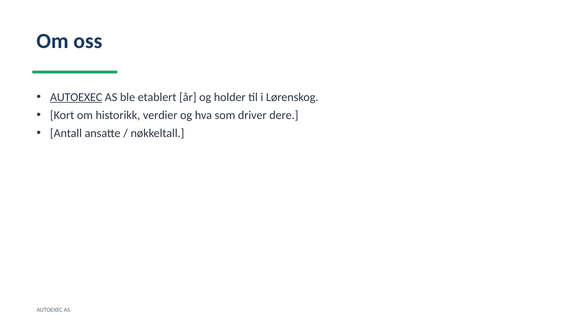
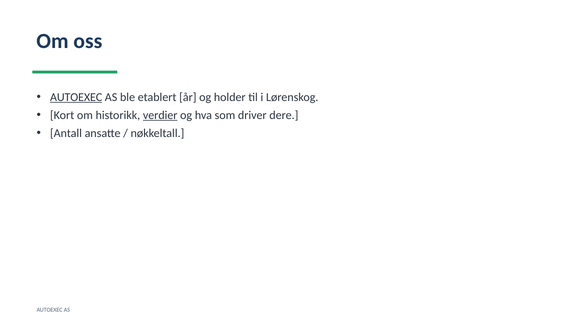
verdier underline: none -> present (160, 115)
